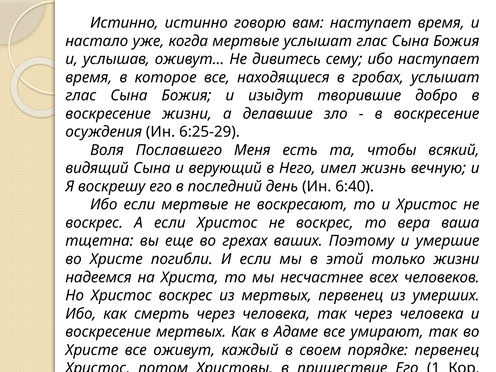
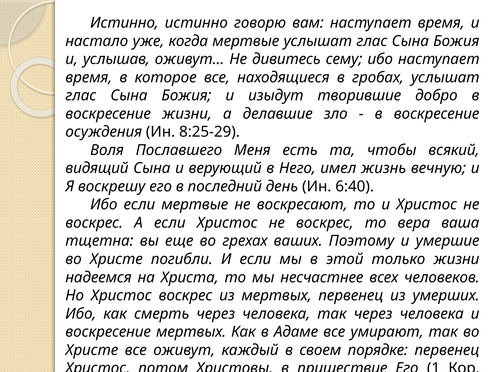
6:25-29: 6:25-29 -> 8:25-29 (210, 132)
